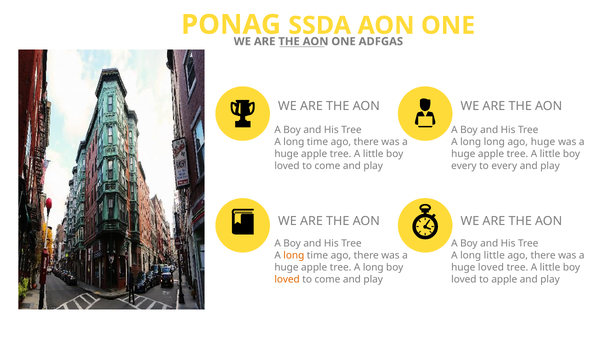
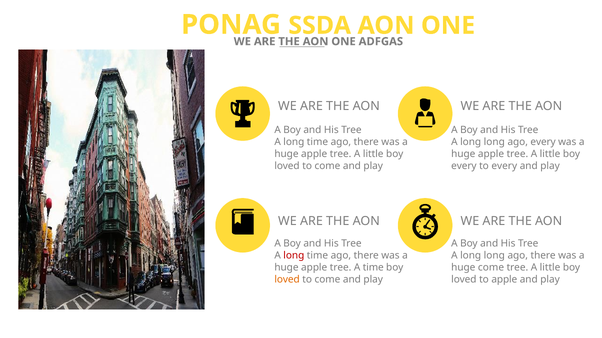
ago huge: huge -> every (543, 142)
long colour: orange -> red (294, 256)
little: little -> long (494, 256)
apple tree A long: long -> time (373, 268)
huge loved: loved -> come (491, 268)
